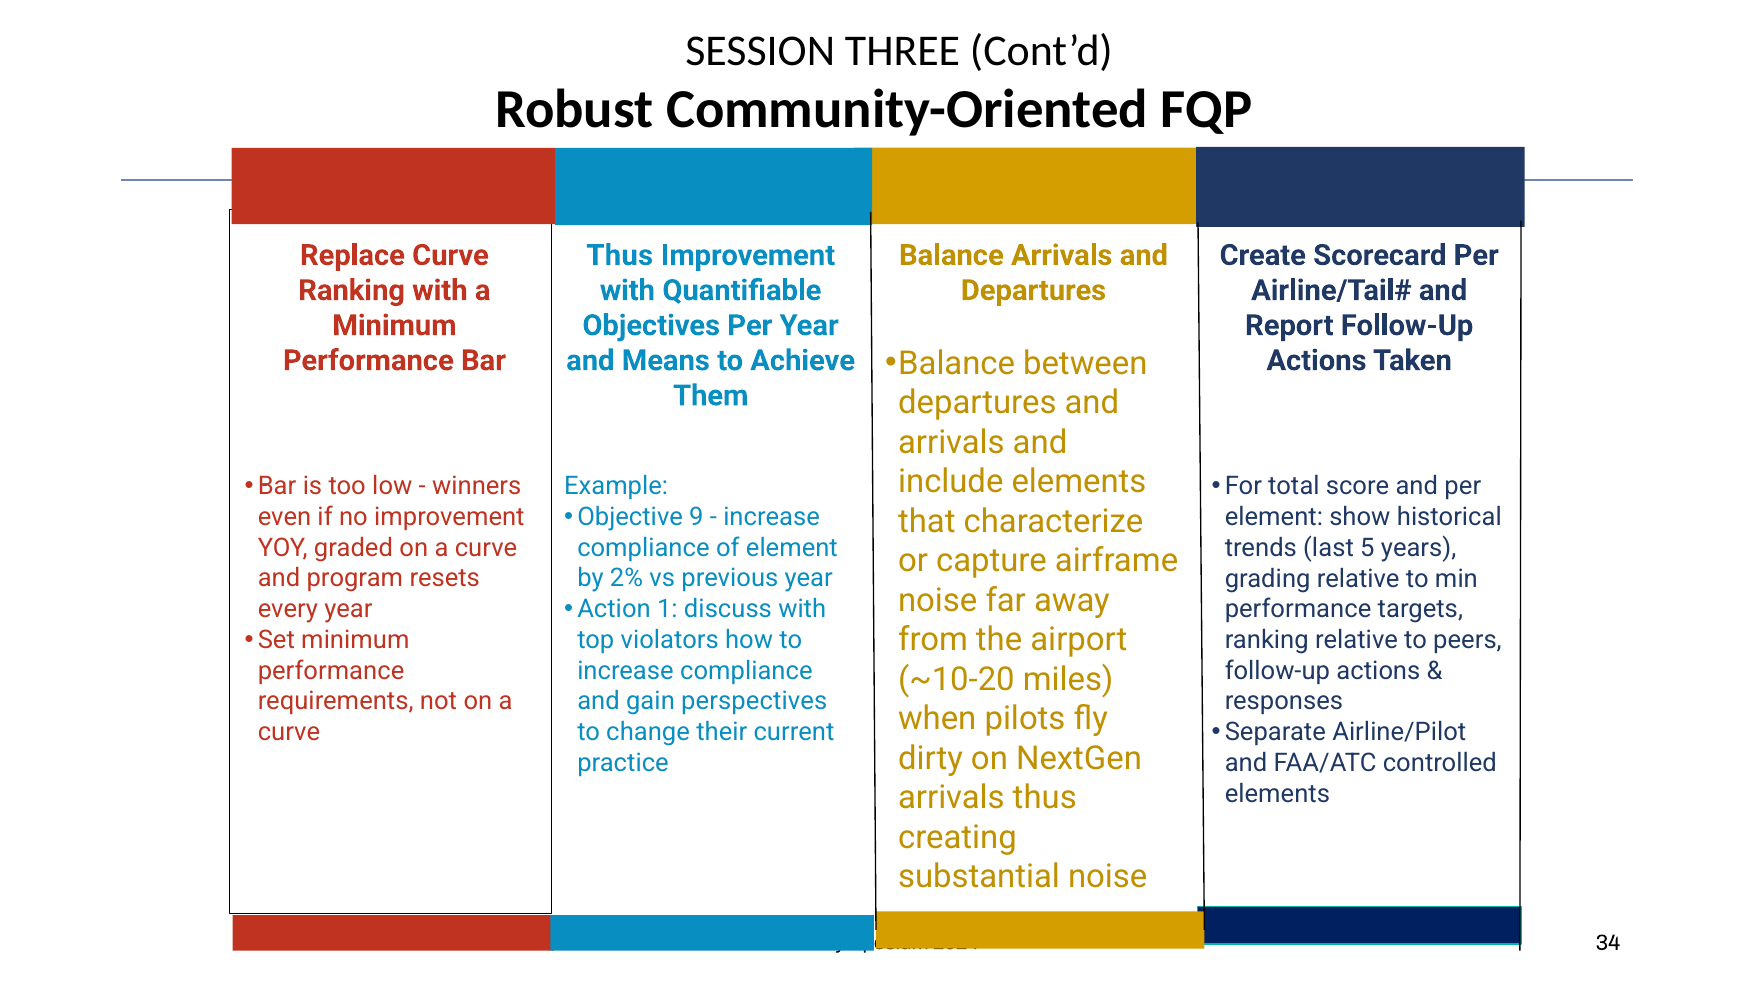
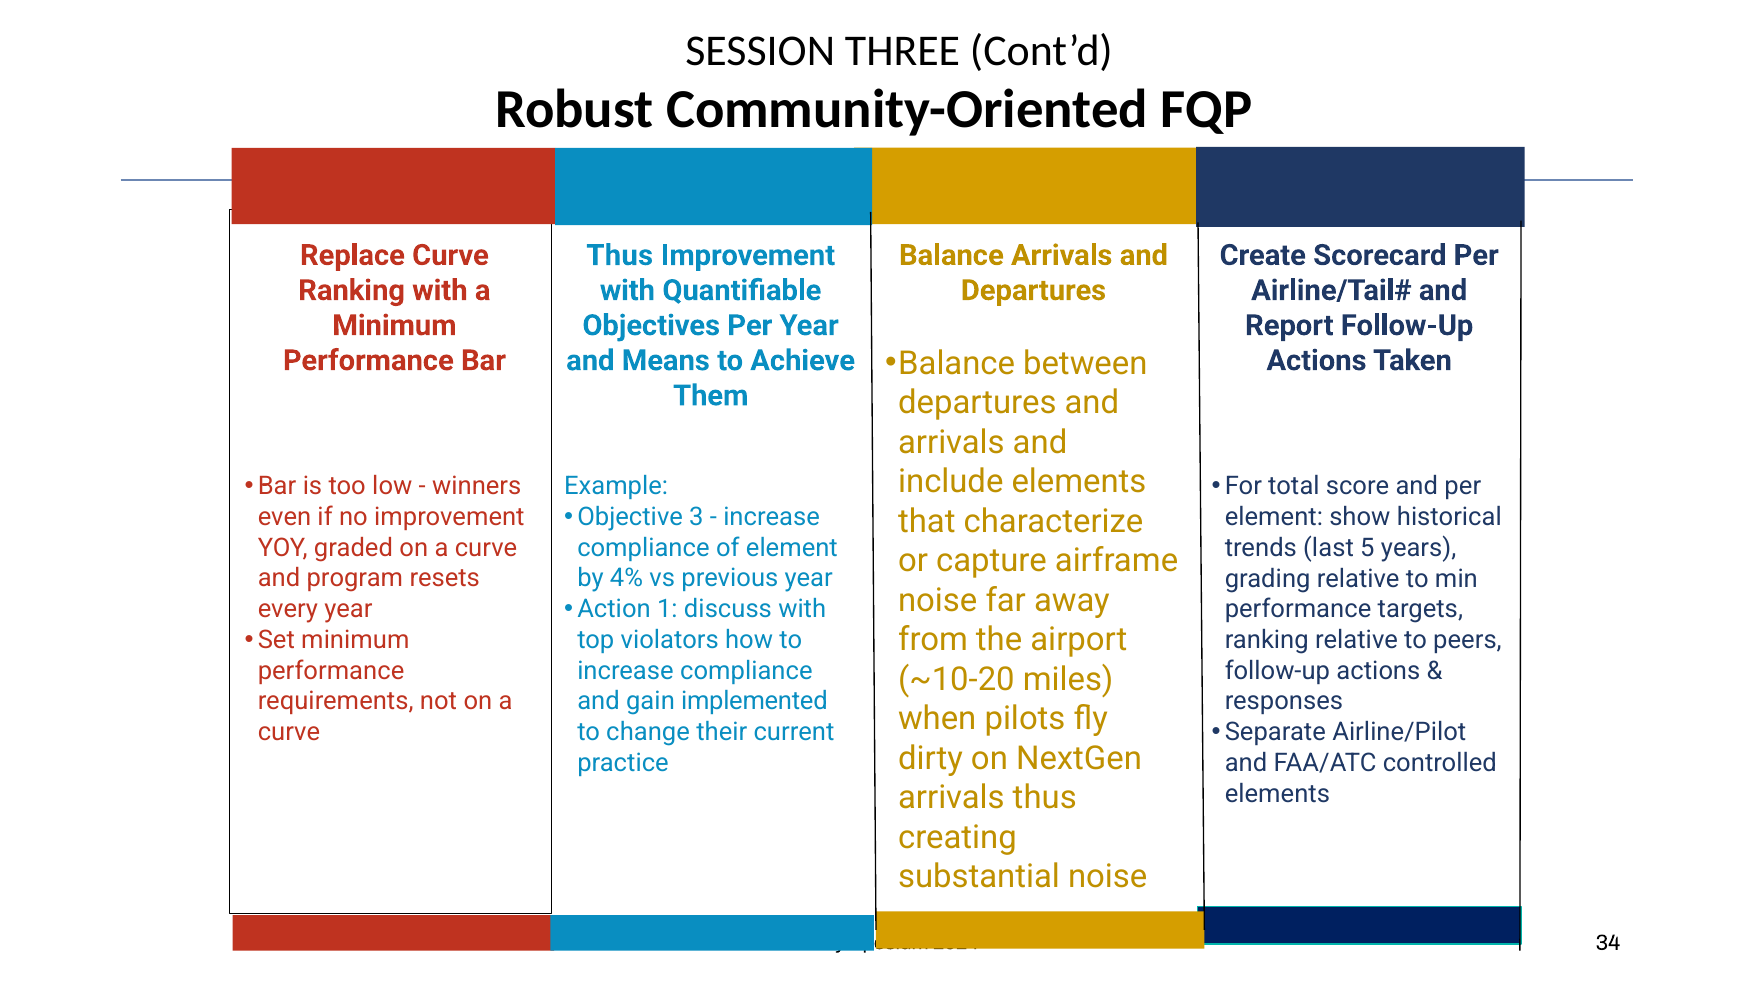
9: 9 -> 3 (696, 517)
2%: 2% -> 4% (627, 578)
perspectives: perspectives -> implemented (754, 701)
